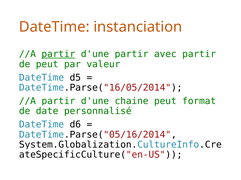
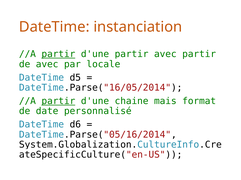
de peut: peut -> avec (47, 64)
valeur: valeur -> locale (103, 64)
partir underline: none -> present (58, 101)
chaine peut: peut -> mais (165, 101)
